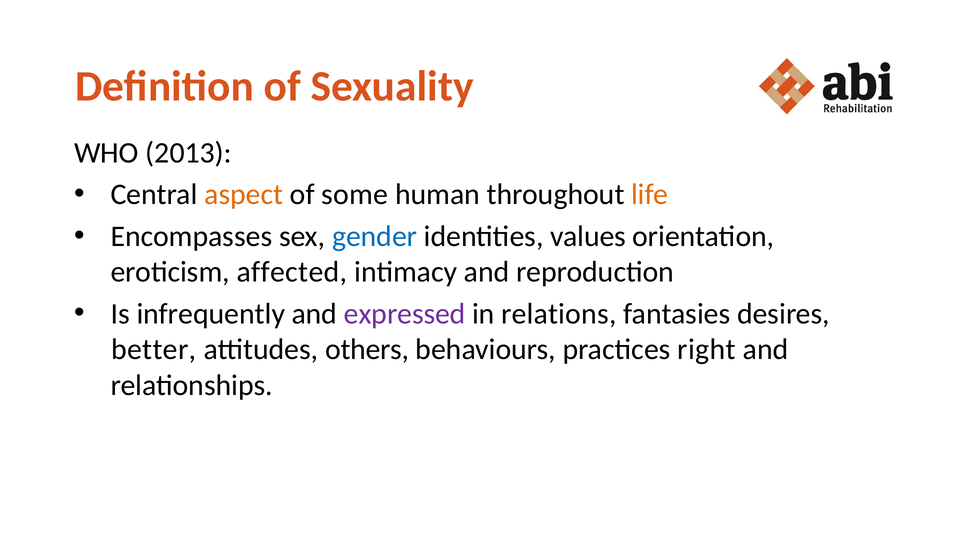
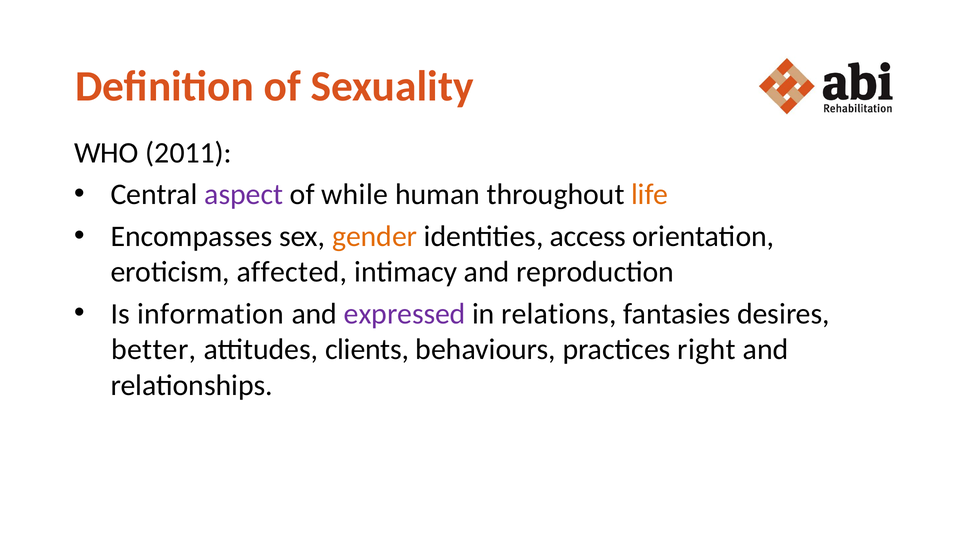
2013: 2013 -> 2011 (189, 153)
aspect colour: orange -> purple (244, 195)
some: some -> while (355, 195)
gender colour: blue -> orange (375, 237)
values: values -> access (588, 237)
infrequently: infrequently -> information (211, 314)
others: others -> clients (367, 350)
